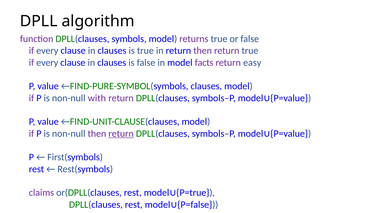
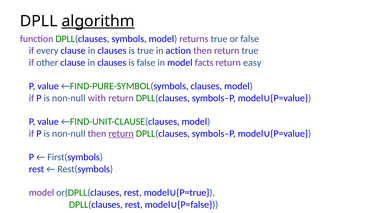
algorithm underline: none -> present (98, 21)
in return: return -> action (178, 51)
every: every -> other (47, 63)
claims: claims -> model (41, 193)
